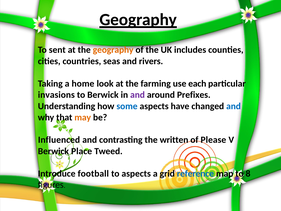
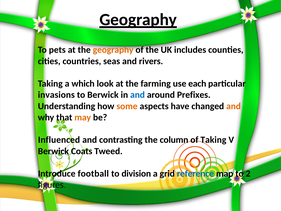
sent: sent -> pets (57, 50)
home: home -> which (83, 84)
and colour: purple -> blue (138, 95)
some colour: blue -> orange (127, 106)
and colour: blue -> orange (234, 106)
written: written -> column (174, 140)
of Please: Please -> Taking (213, 140)
Place: Place -> Coats (82, 151)
to aspects: aspects -> division (136, 173)
8: 8 -> 2 (248, 173)
